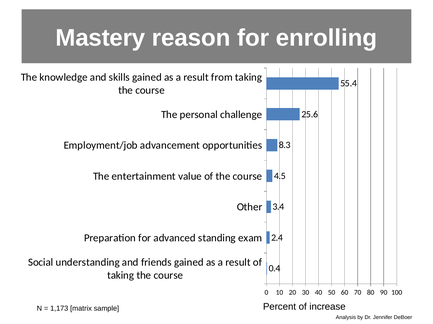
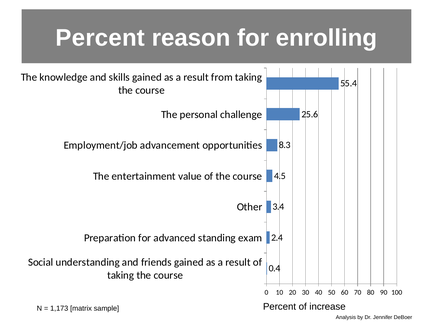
Mastery: Mastery -> Percent (100, 38)
